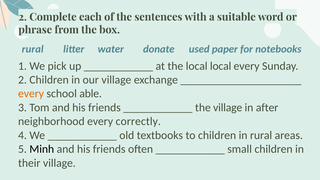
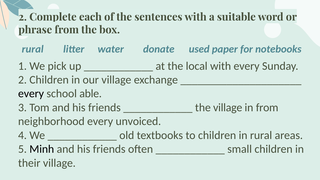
local local: local -> with (221, 66)
every colour: orange -> black (31, 94)
in after: after -> from (267, 108)
correctly: correctly -> unvoiced (138, 121)
